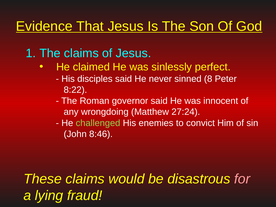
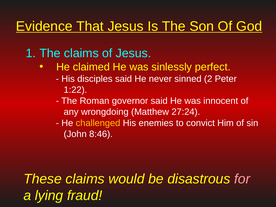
8: 8 -> 2 (208, 79)
8:22: 8:22 -> 1:22 (75, 90)
challenged colour: light green -> yellow (98, 123)
